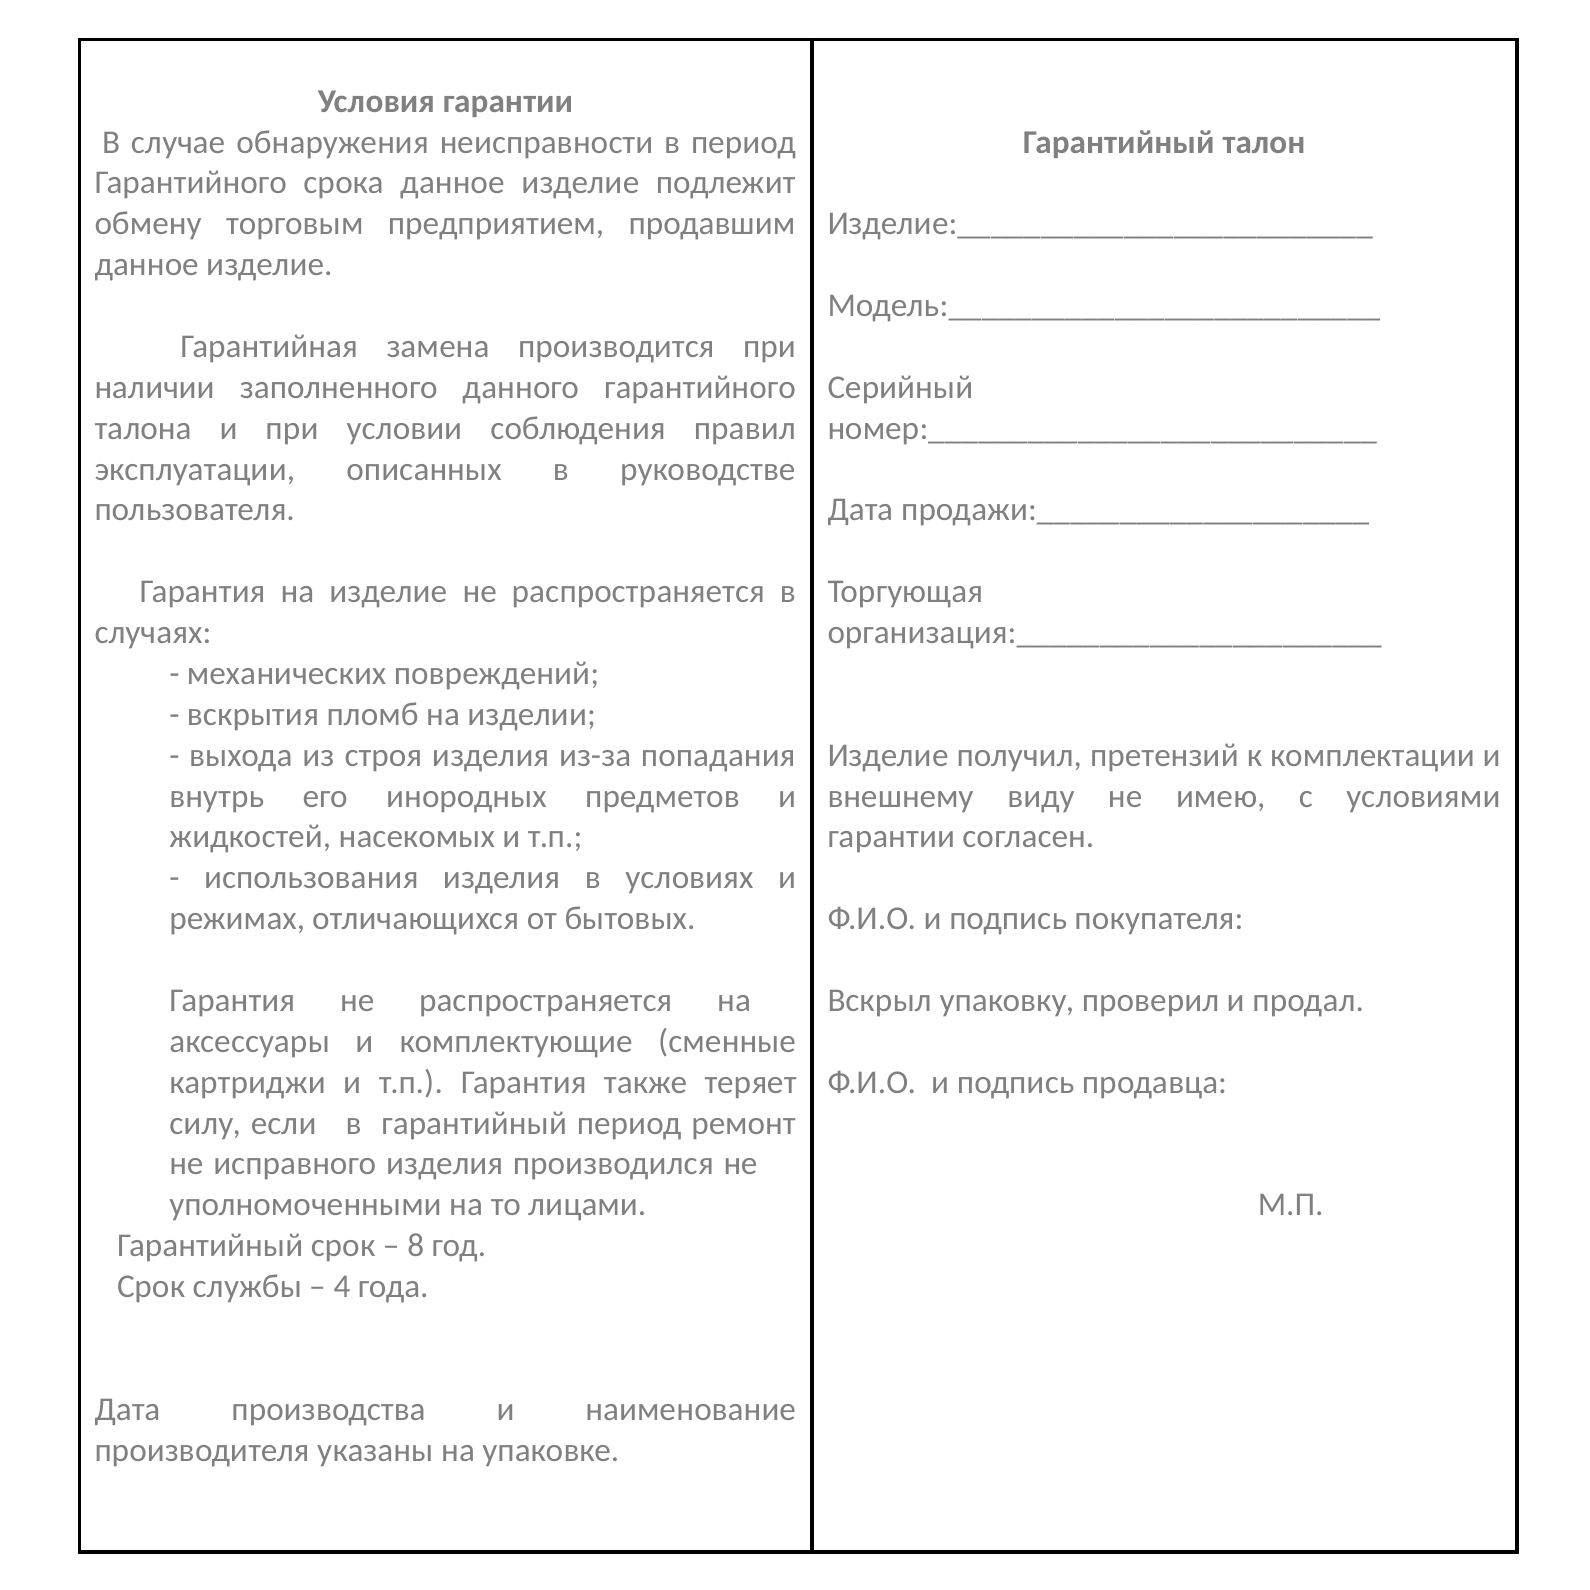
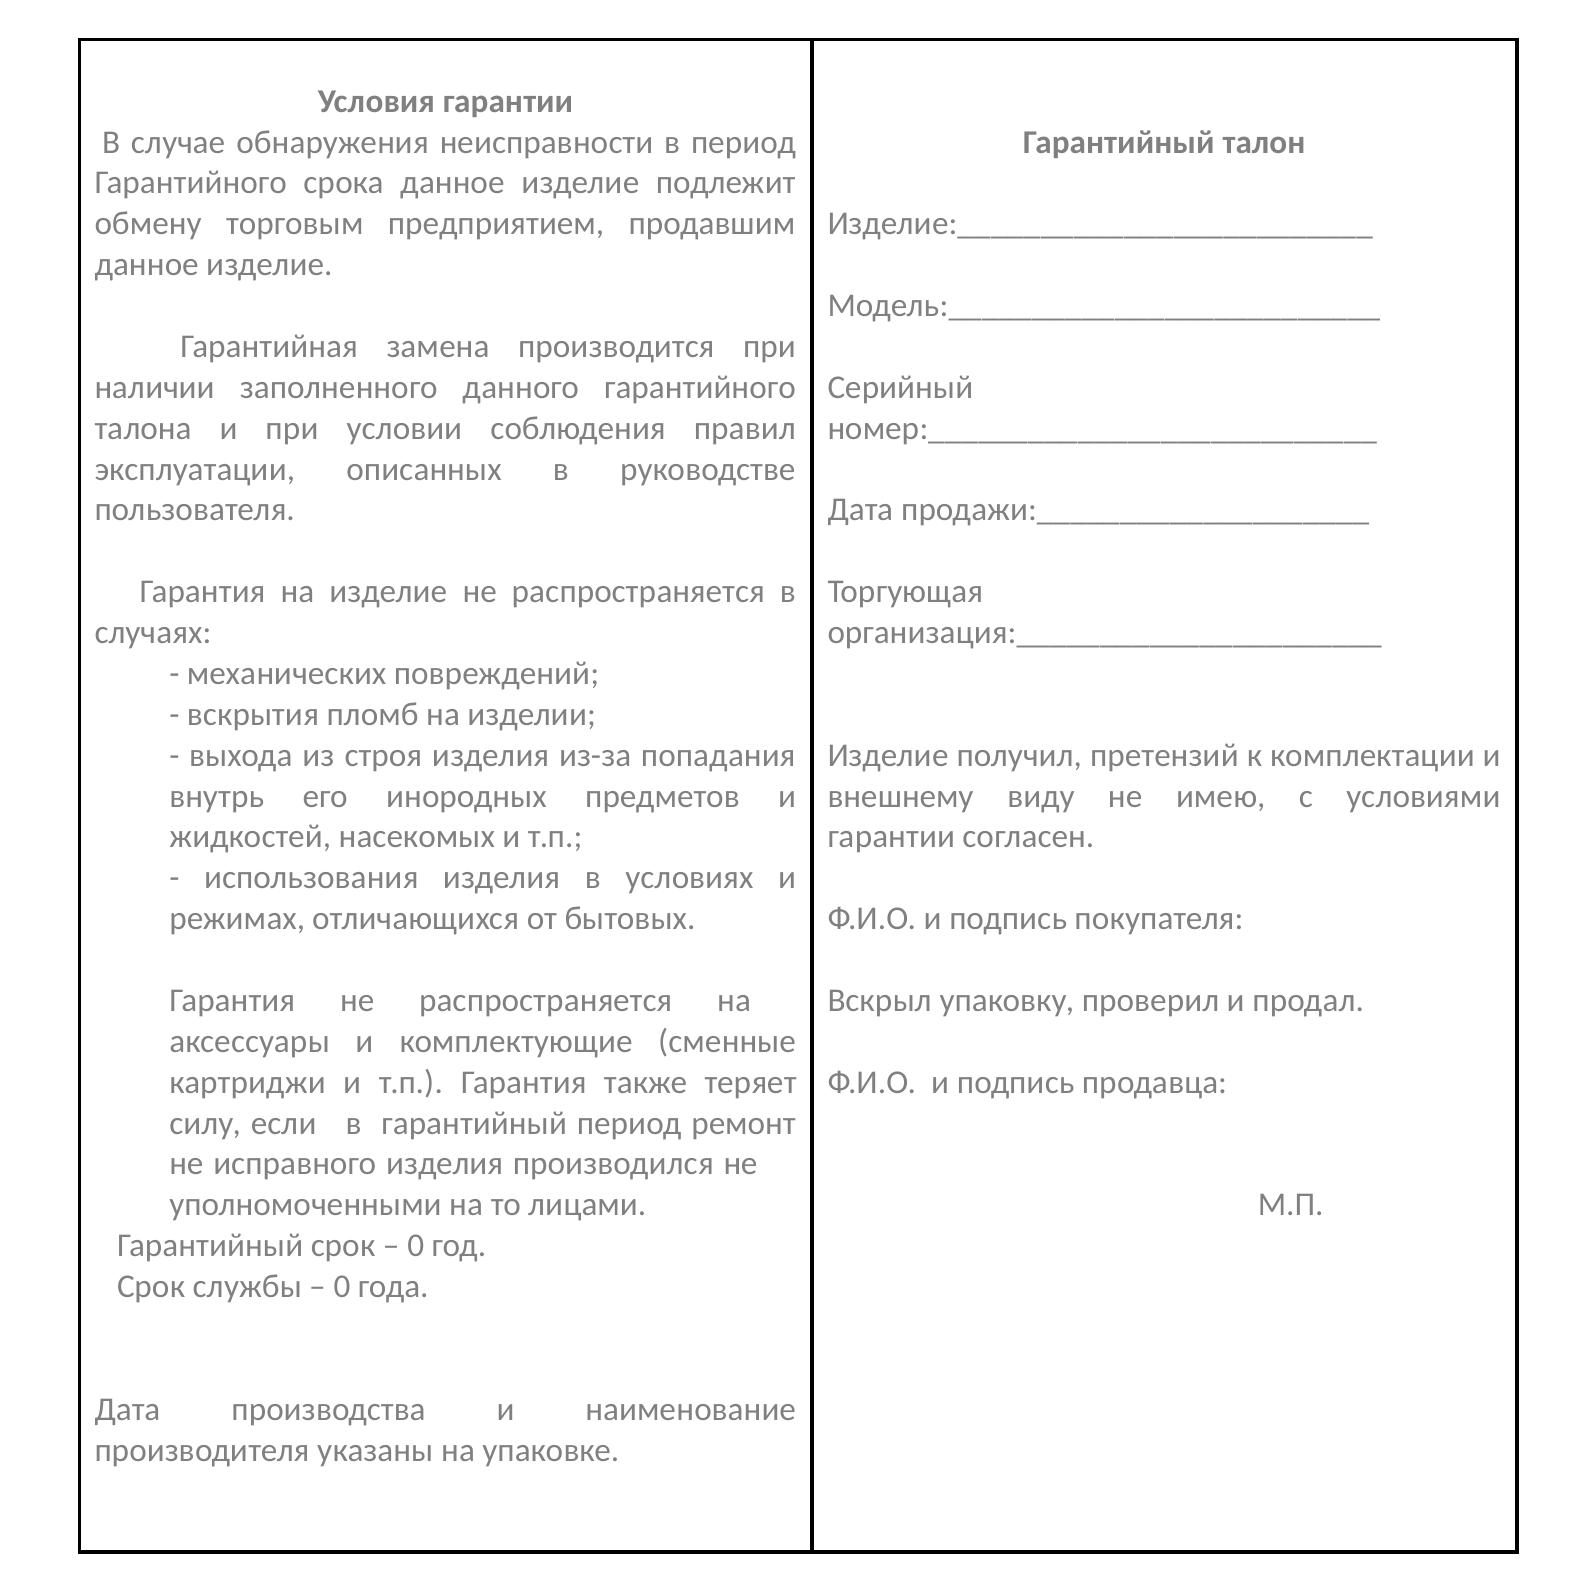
8: 8 -> 0 (416, 1246)
4: 4 -> 0 (342, 1287)
